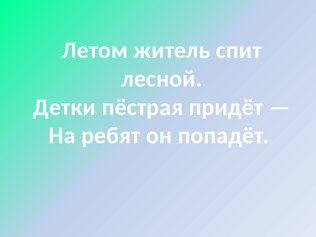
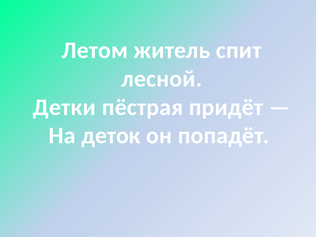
ребят: ребят -> деток (111, 136)
